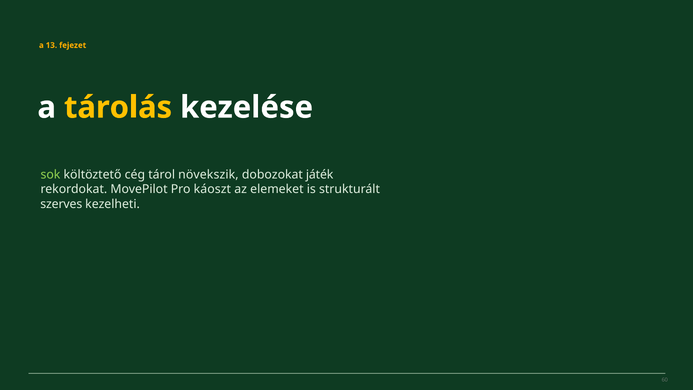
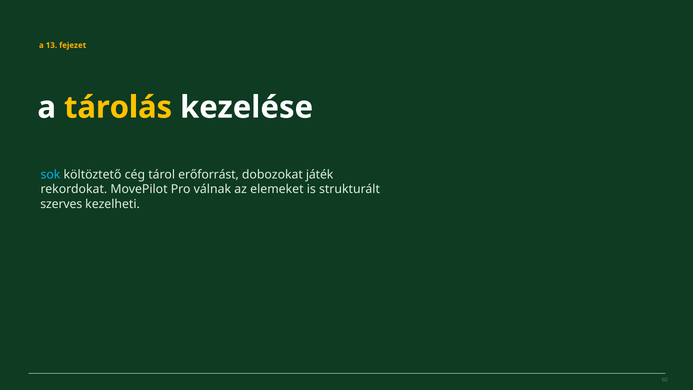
sok colour: light green -> light blue (50, 175)
növekszik: növekszik -> erőforrást (209, 175)
káoszt: káoszt -> válnak (212, 189)
